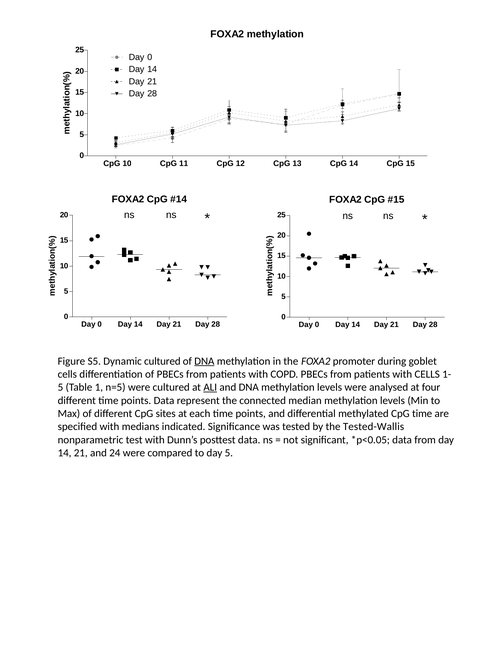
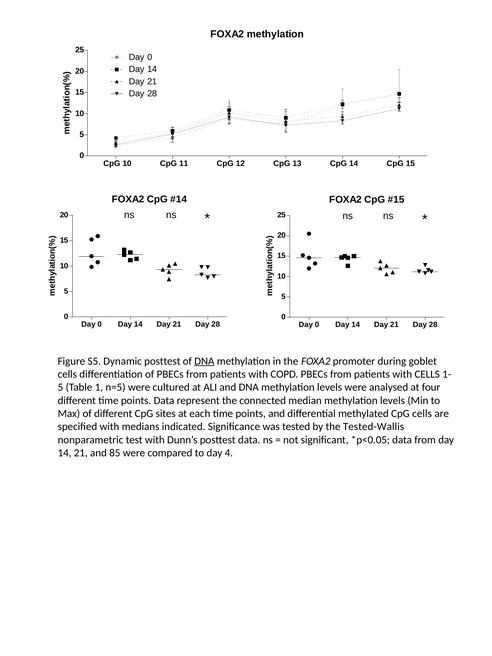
Dynamic cultured: cultured -> posttest (162, 361)
ALI underline: present -> none (210, 387)
CpG time: time -> cells (422, 414)
24: 24 -> 85 (115, 453)
day 5: 5 -> 4 (229, 453)
